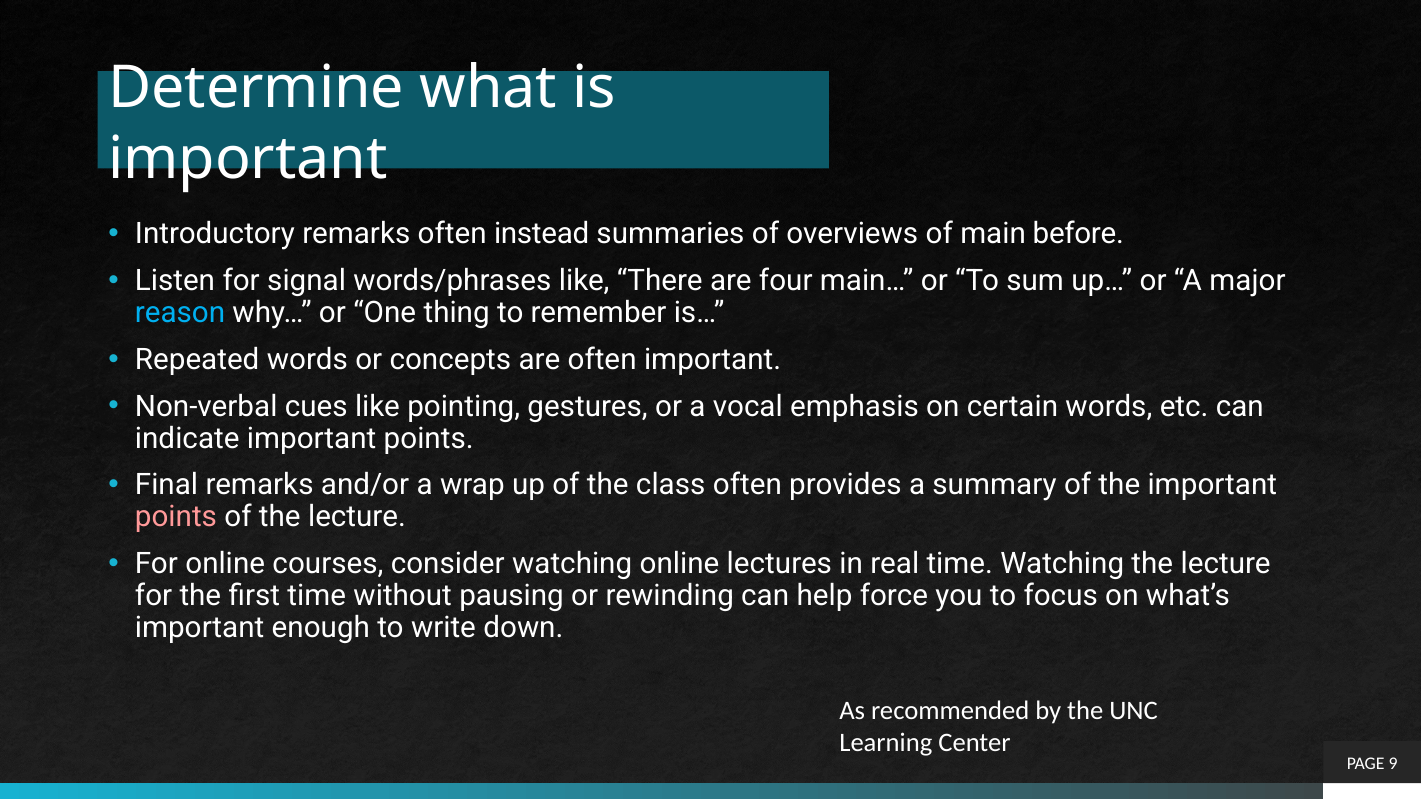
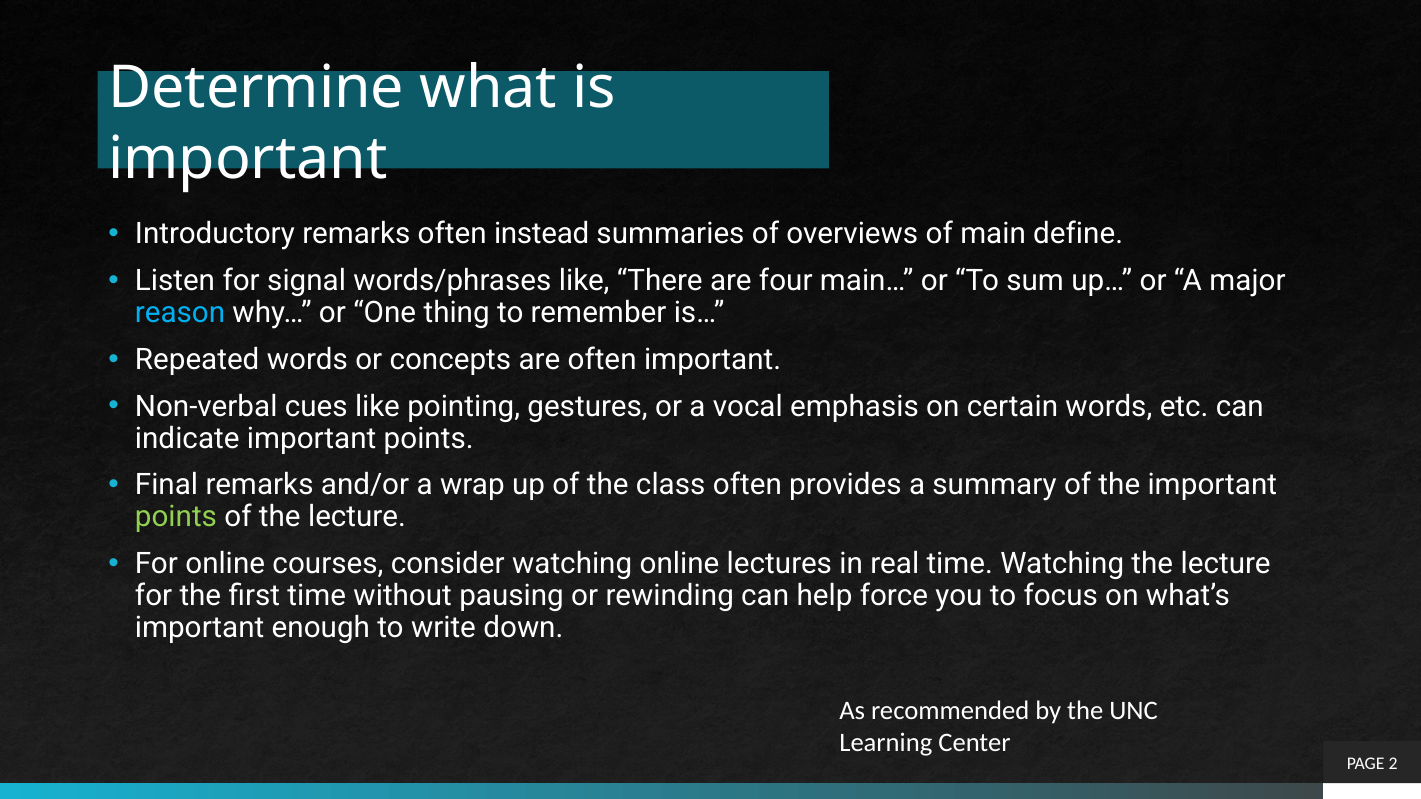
before: before -> define (1078, 234)
points colour: pink -> light green (176, 517)
9: 9 -> 2 (1393, 763)
